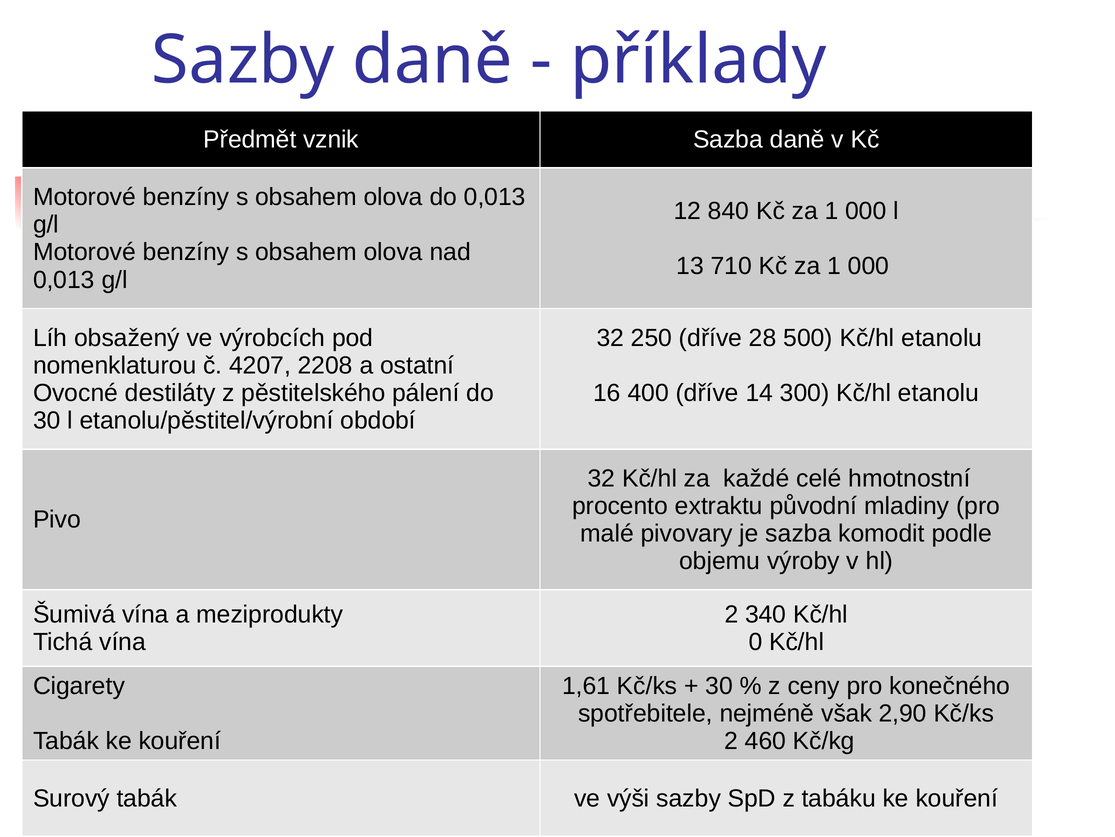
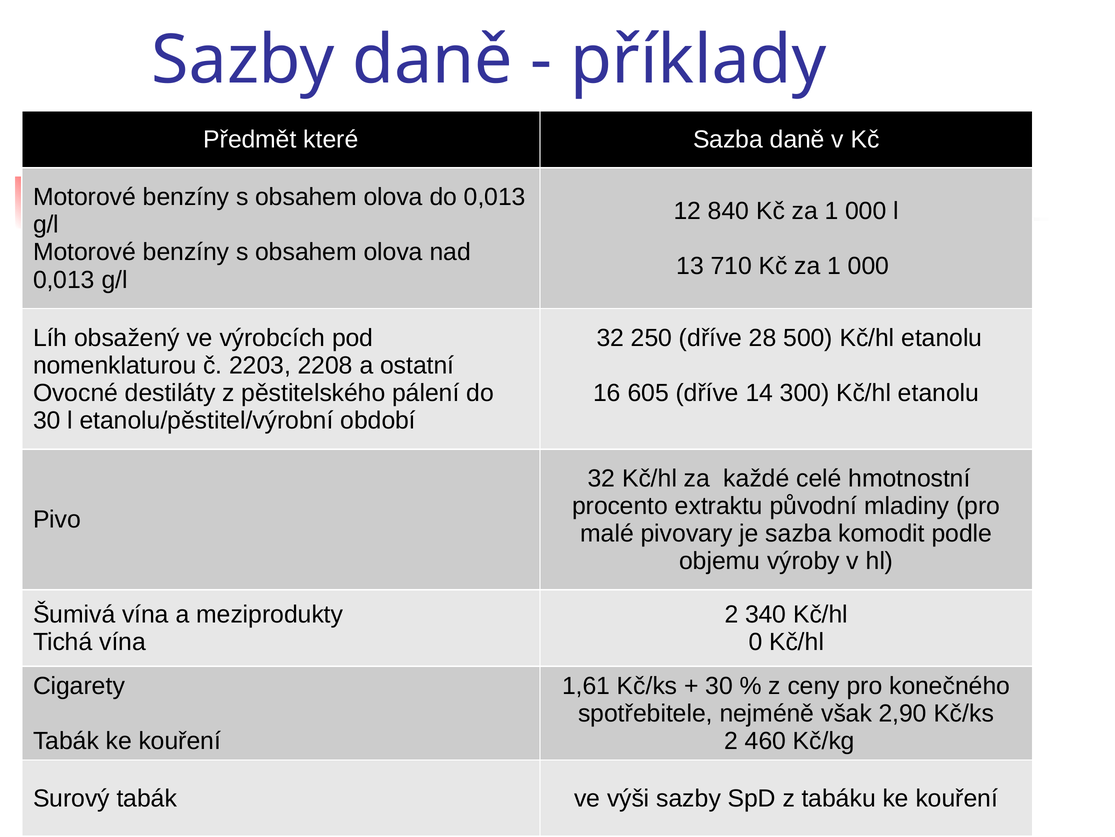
vznik: vznik -> které (331, 140)
4207: 4207 -> 2203 (260, 365)
400: 400 -> 605 (648, 393)
